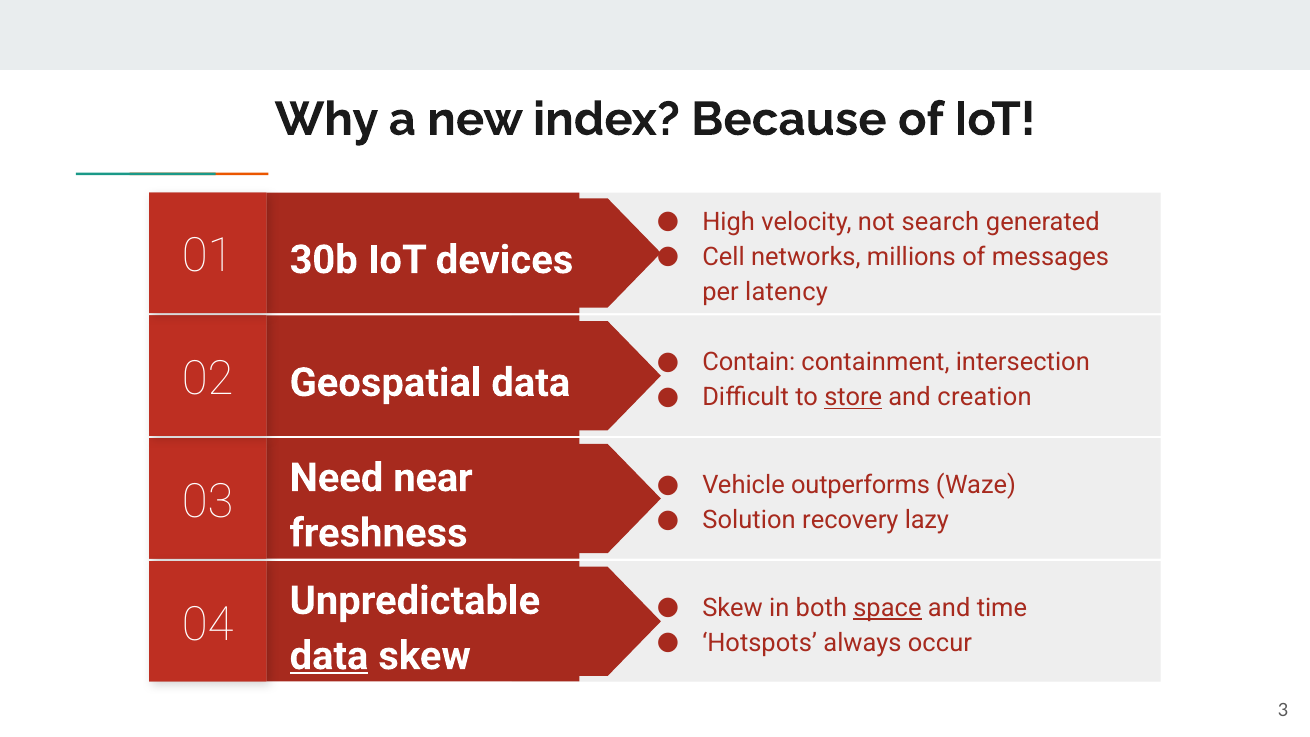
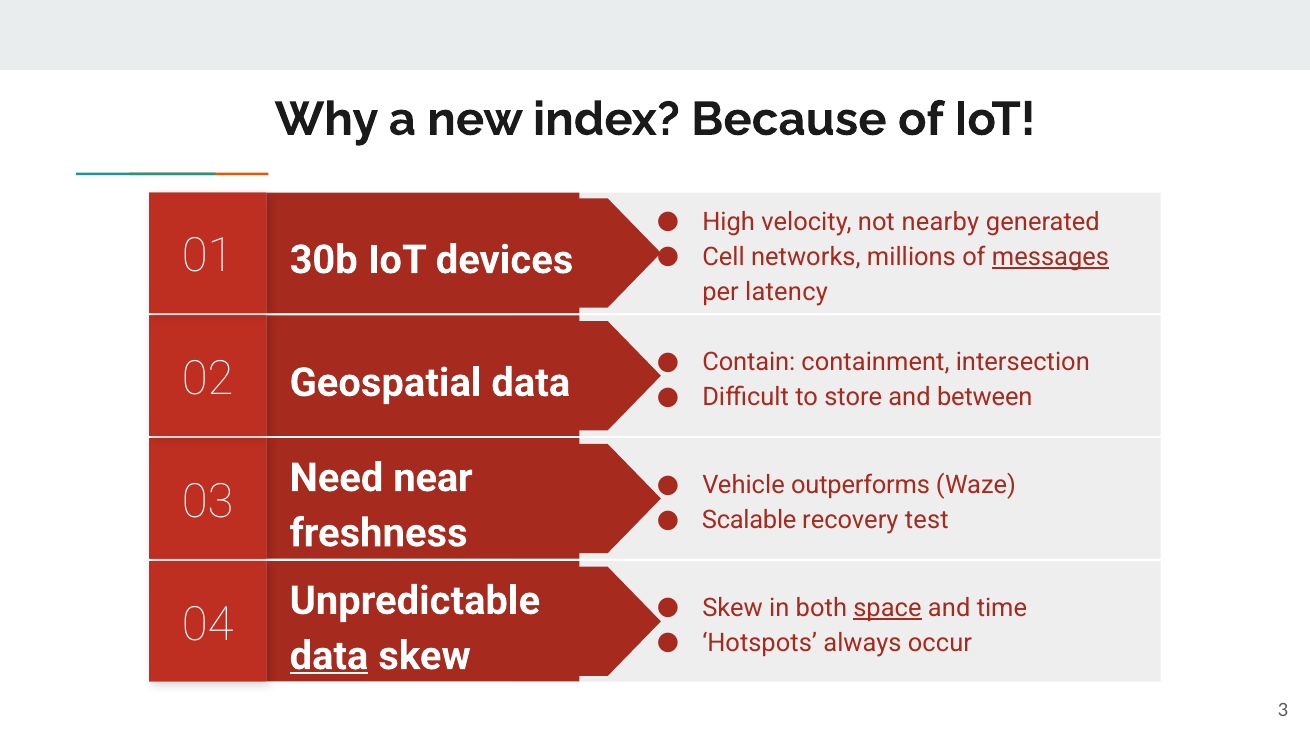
search: search -> nearby (940, 222)
messages underline: none -> present (1051, 257)
store underline: present -> none (853, 397)
creation: creation -> between (985, 397)
Solution: Solution -> Scalable (749, 520)
lazy: lazy -> test (927, 520)
